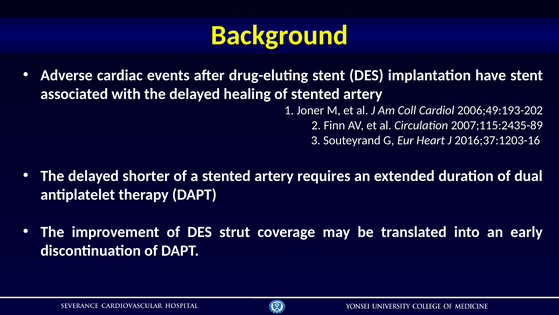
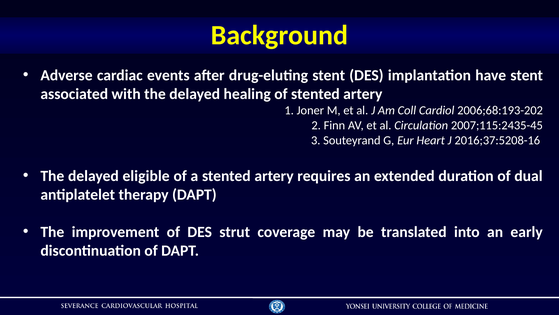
2006;49:193-202: 2006;49:193-202 -> 2006;68:193-202 (500, 110)
2007;115:2435-89: 2007;115:2435-89 -> 2007;115:2435-45 (497, 125)
2016;37:1203-16: 2016;37:1203-16 -> 2016;37:5208-16 (497, 140)
shorter: shorter -> eligible (146, 176)
